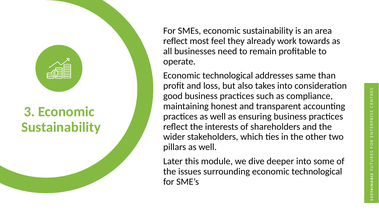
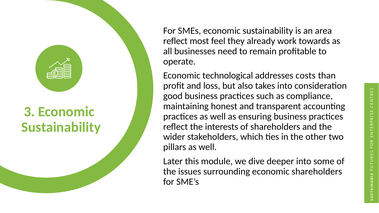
same: same -> costs (306, 76)
surrounding economic technological: technological -> shareholders (317, 172)
